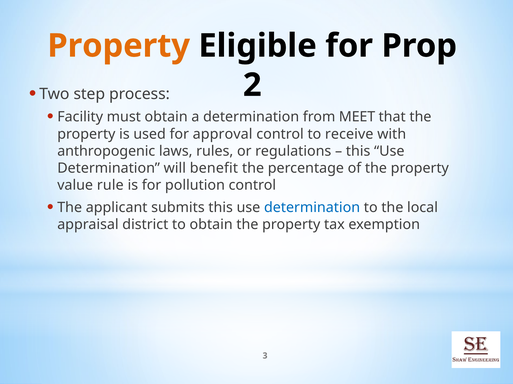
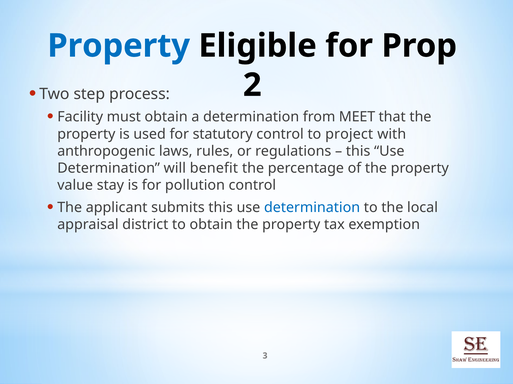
Property colour: orange -> blue (119, 46)
approval: approval -> statutory (223, 134)
receive: receive -> project (349, 134)
rule: rule -> stay (110, 186)
